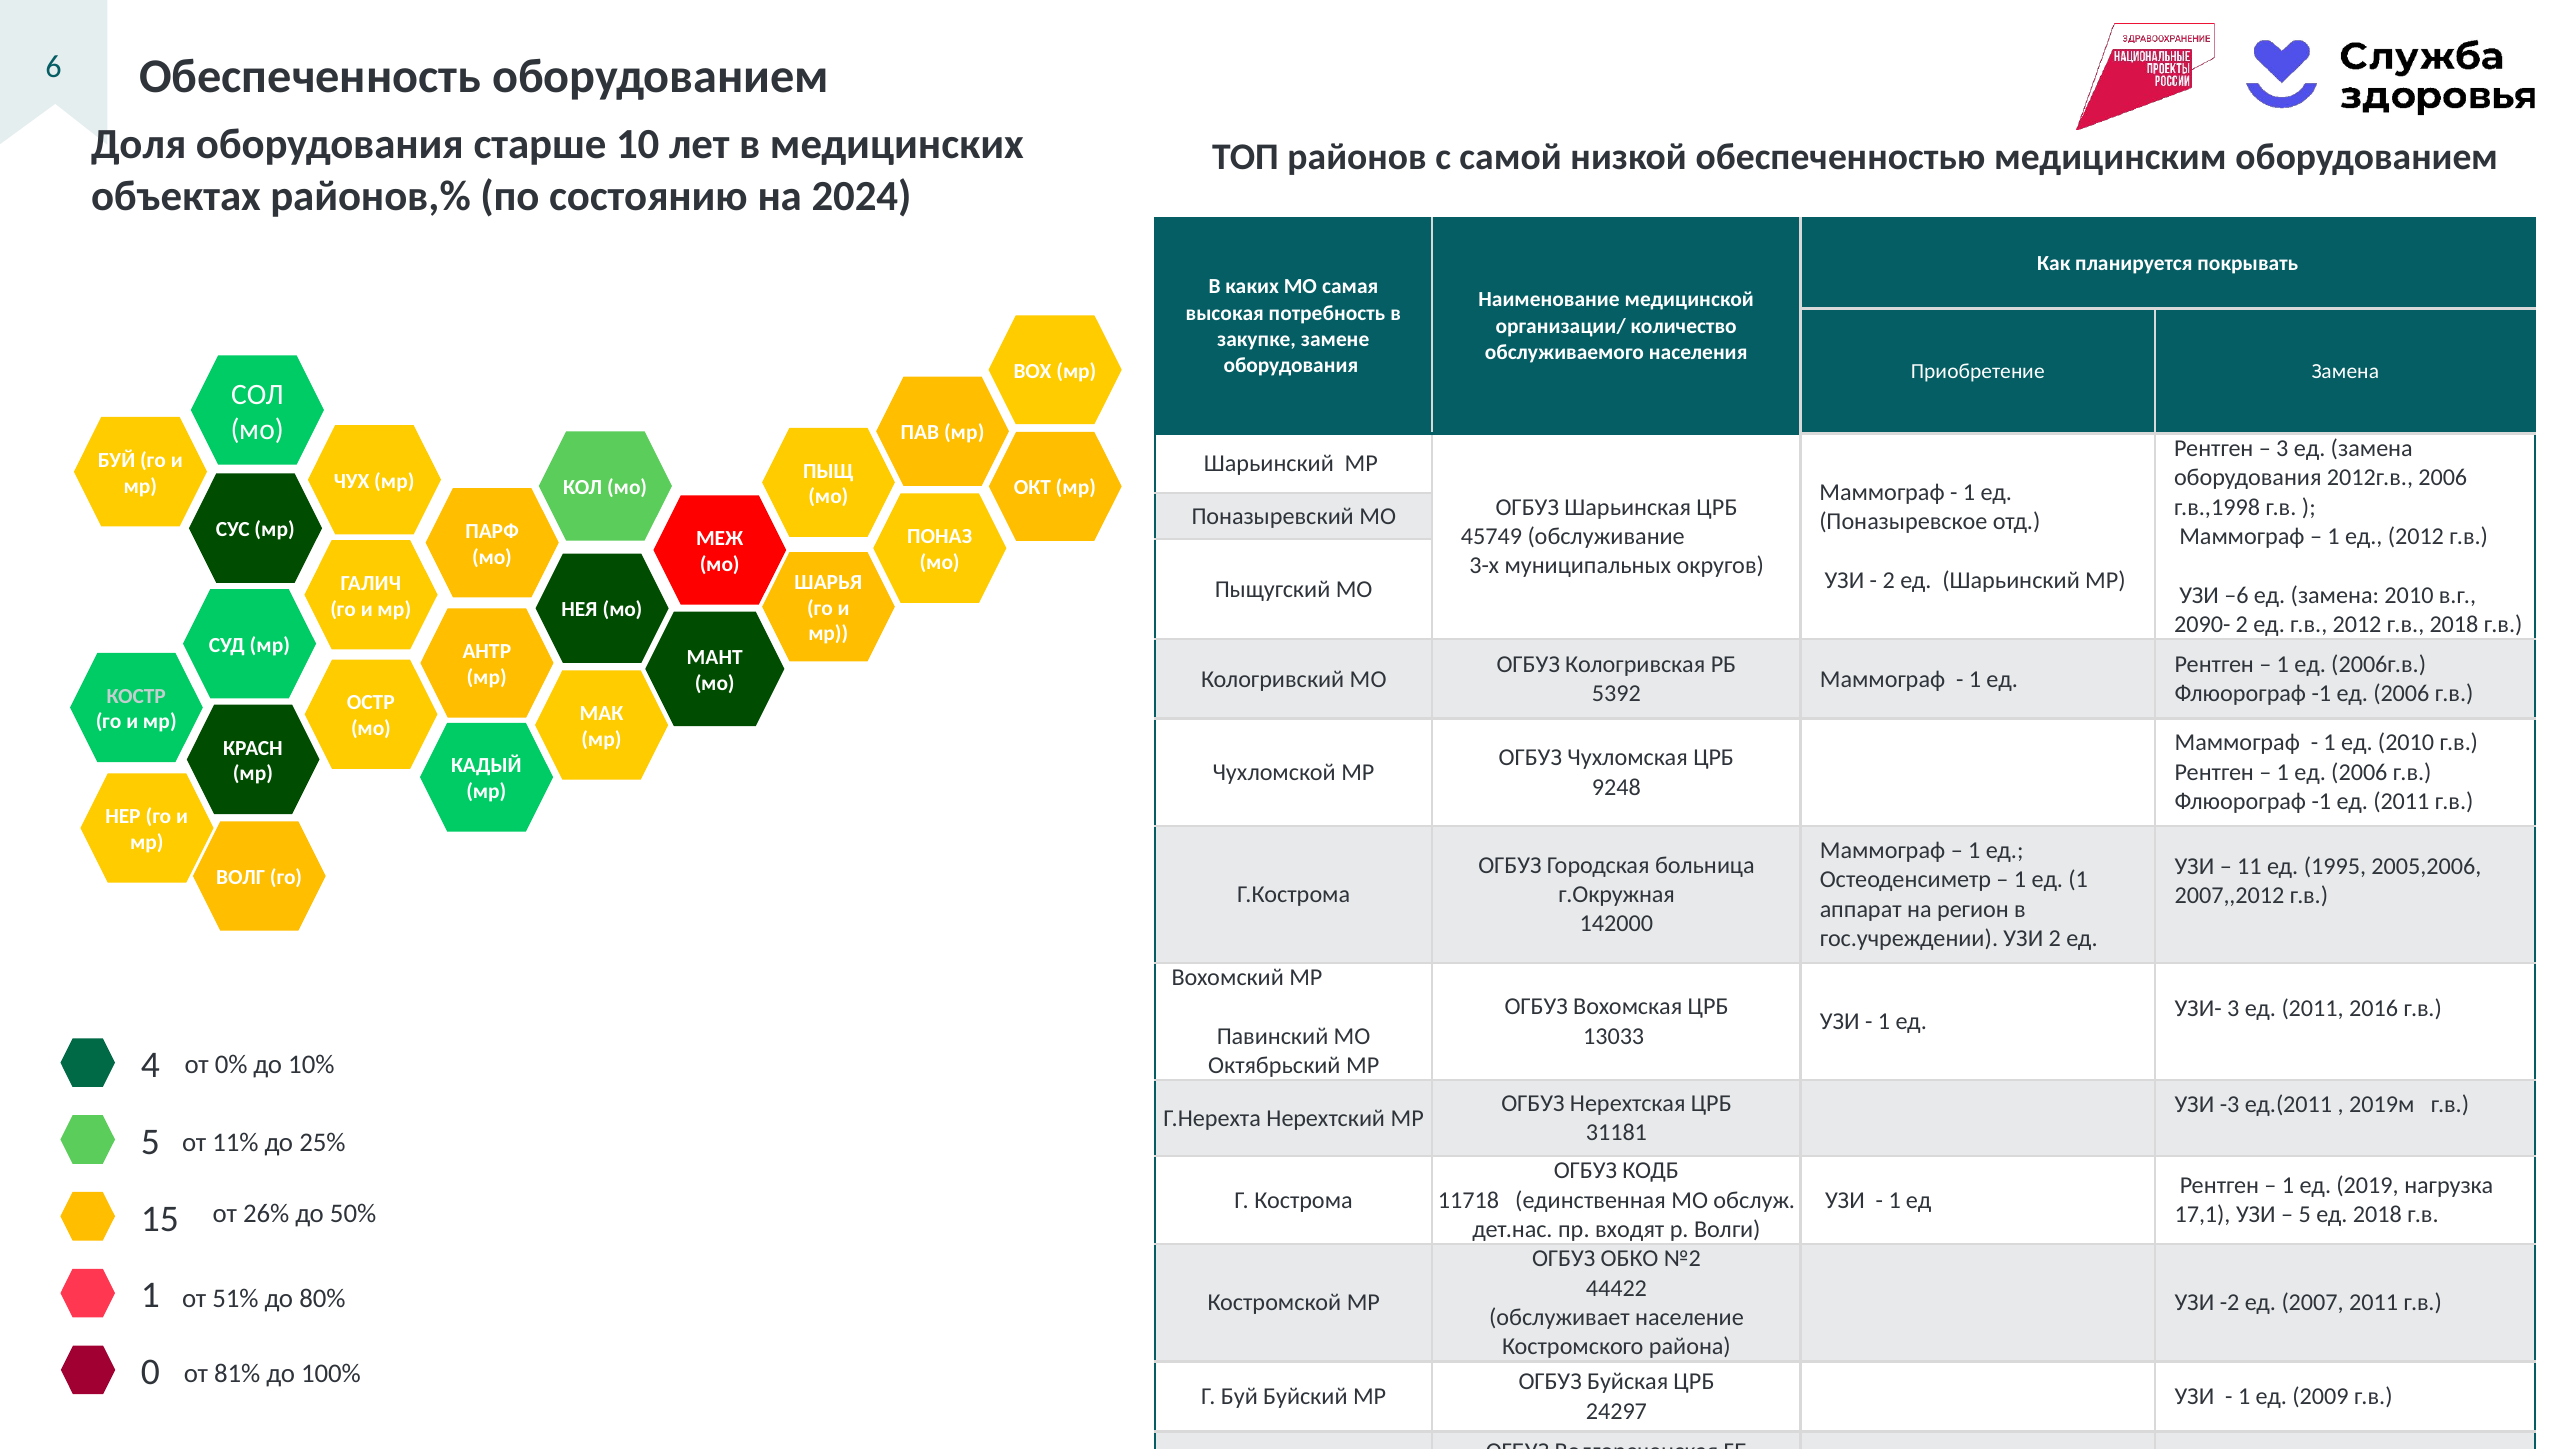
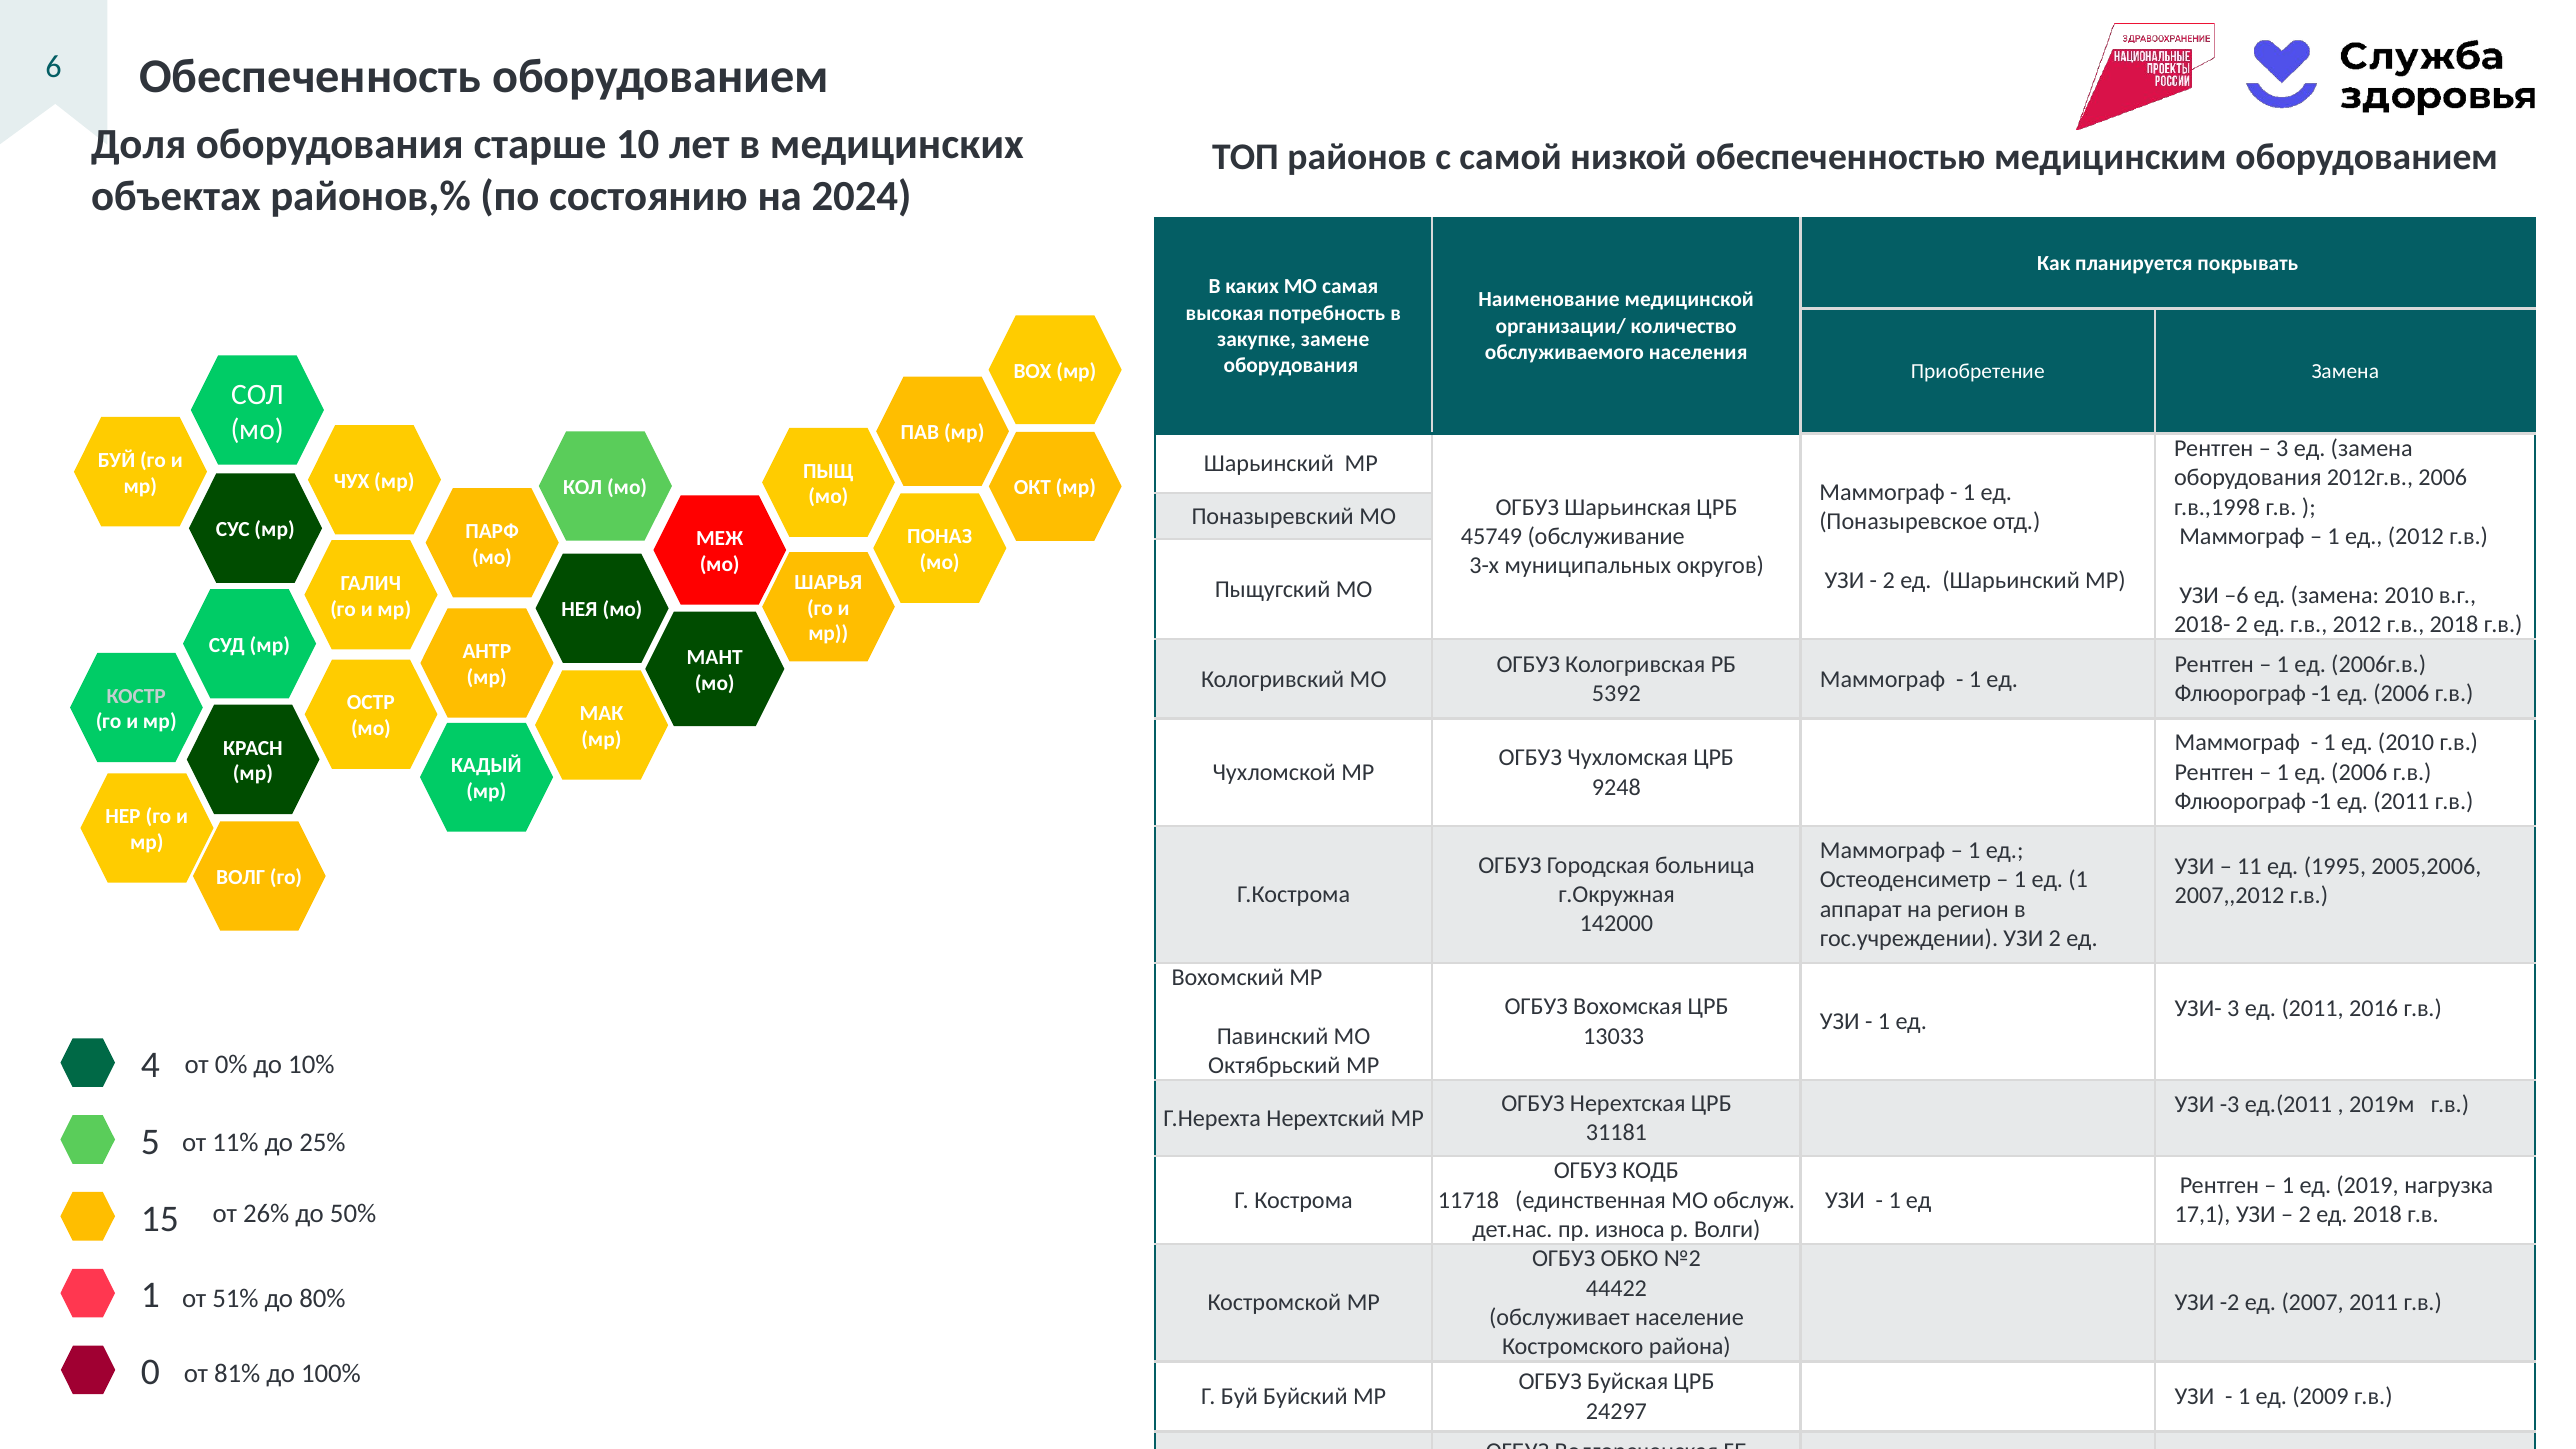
2090-: 2090- -> 2018- (2202, 625)
5: 5 -> 2 (2305, 1215)
входят: входят -> износа (1630, 1229)
